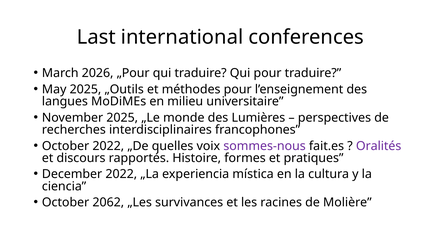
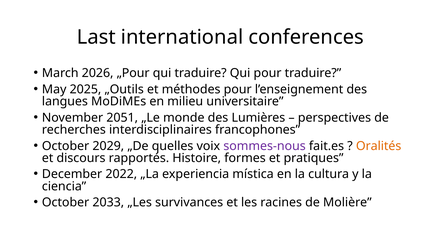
November 2025: 2025 -> 2051 (122, 118)
October 2022: 2022 -> 2029 (108, 146)
Oralités colour: purple -> orange (379, 146)
2062: 2062 -> 2033 (108, 203)
